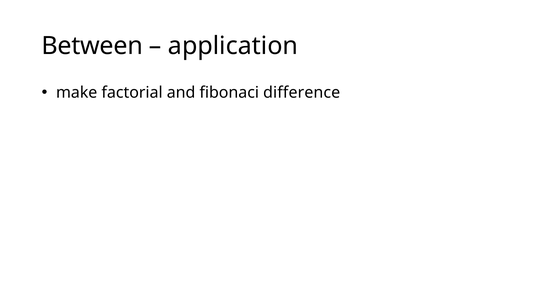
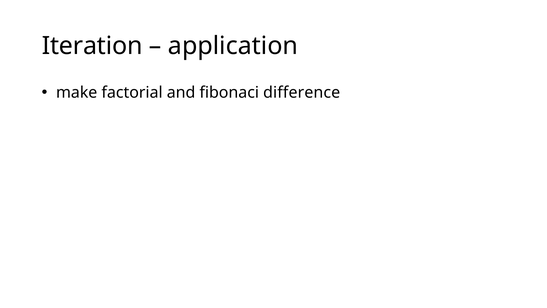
Between: Between -> Iteration (92, 46)
